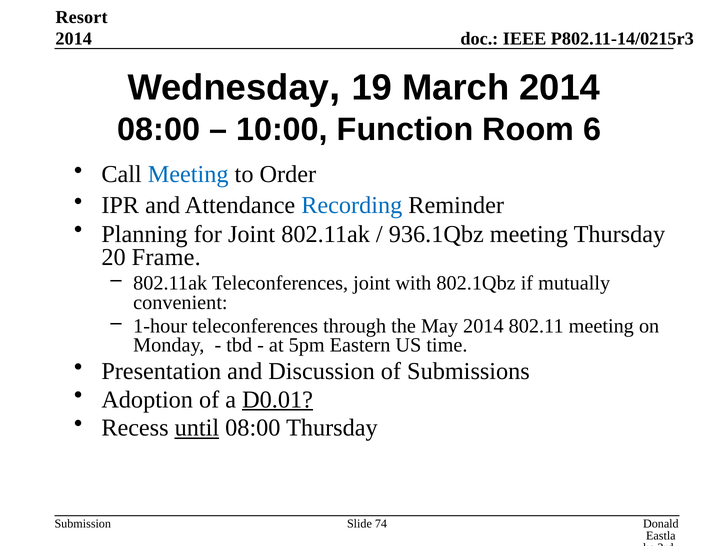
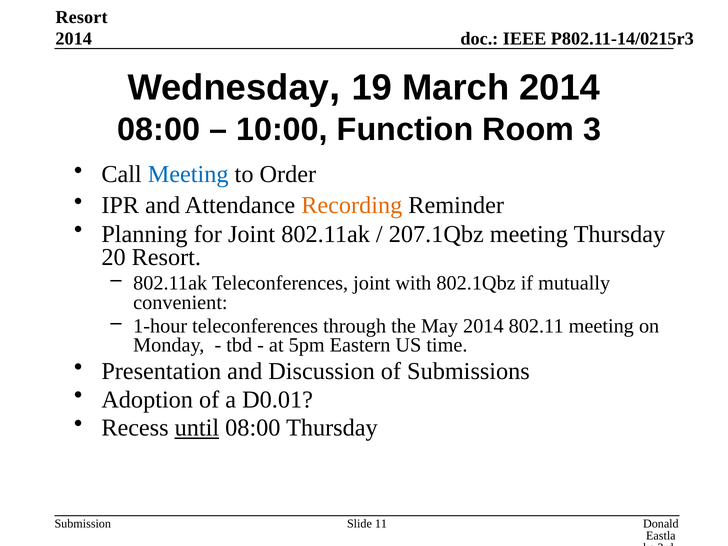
6: 6 -> 3 (592, 130)
Recording colour: blue -> orange (352, 205)
936.1Qbz: 936.1Qbz -> 207.1Qbz (436, 234)
20 Frame: Frame -> Resort (166, 257)
D0.01 underline: present -> none (278, 399)
74: 74 -> 11 (381, 524)
